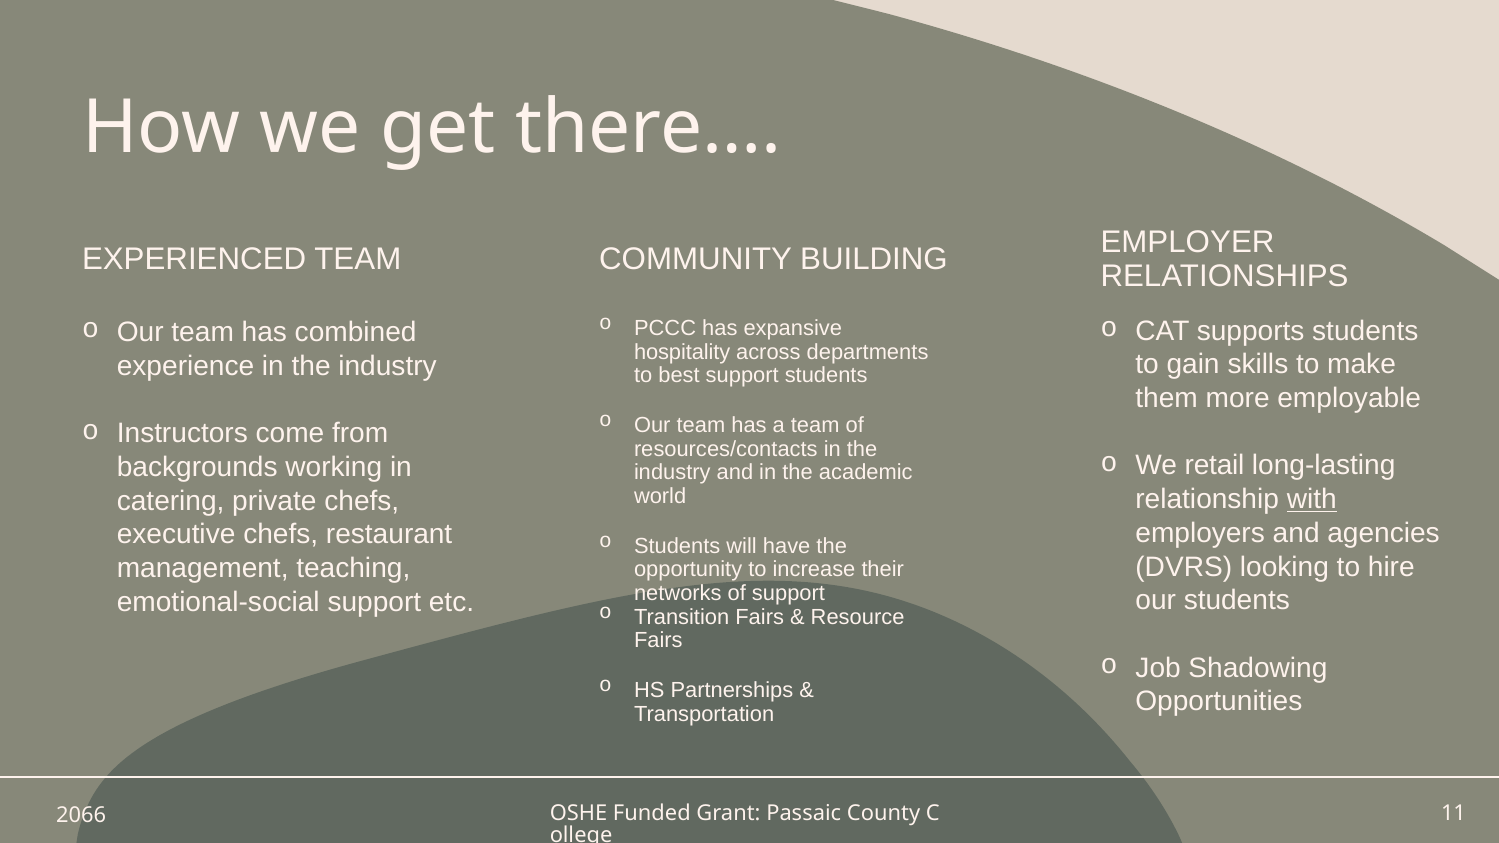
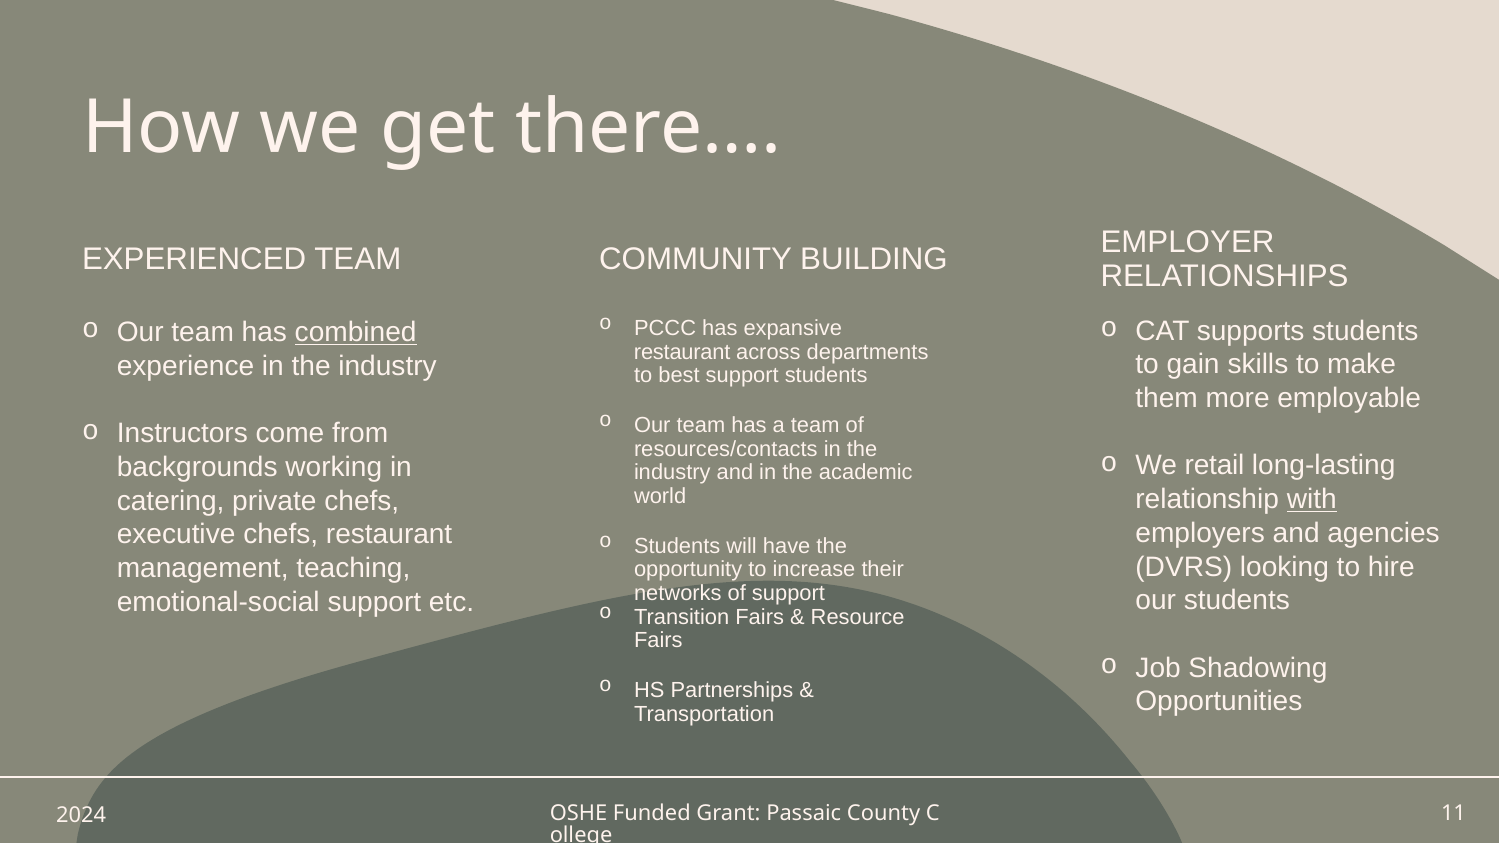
combined underline: none -> present (356, 332)
hospitality: hospitality -> restaurant (682, 352)
2066: 2066 -> 2024 (81, 815)
